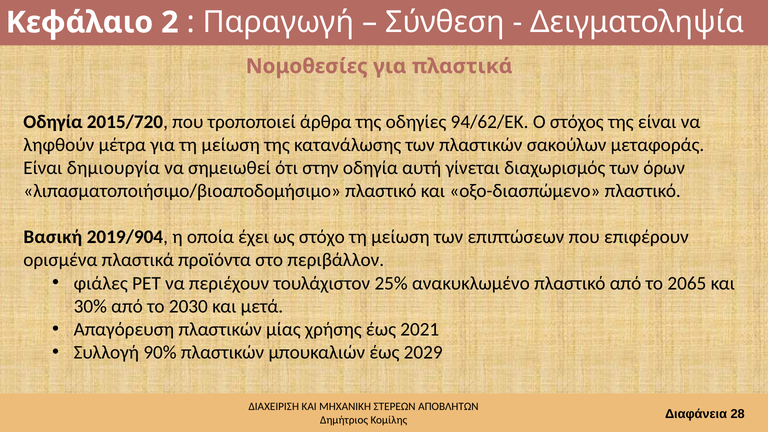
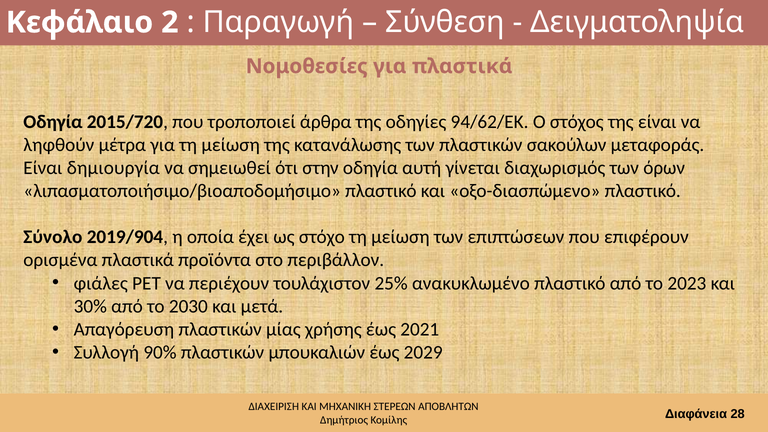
Βασική: Βασική -> Σύνολο (53, 237)
2065: 2065 -> 2023 (687, 283)
